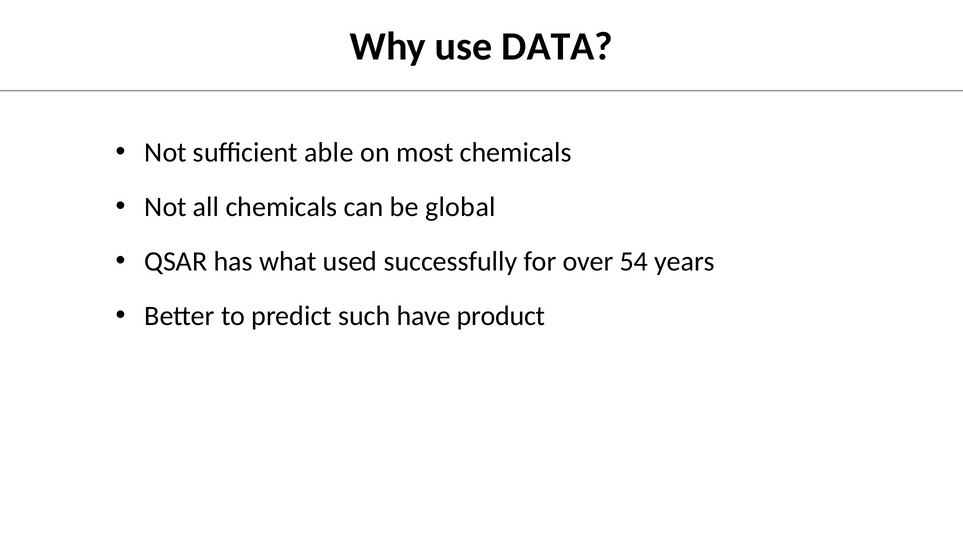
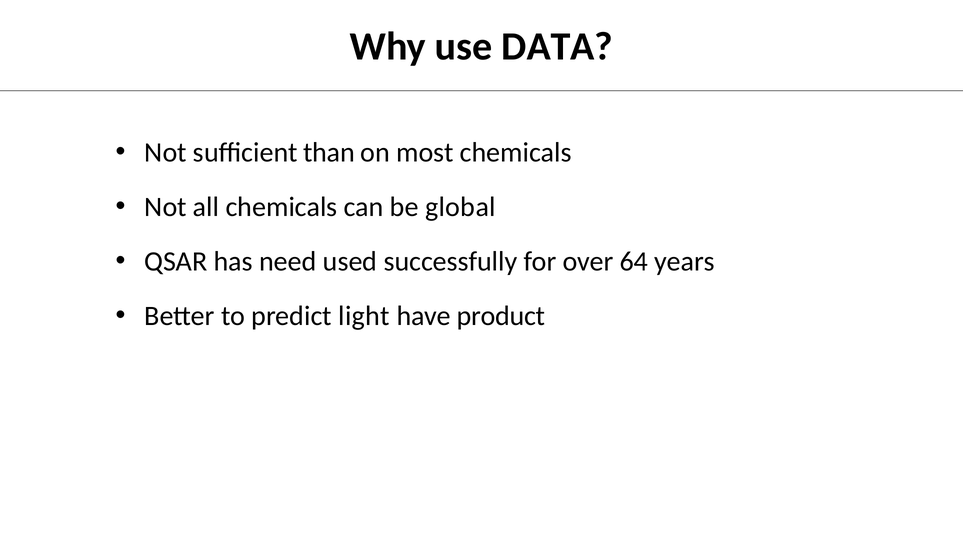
able: able -> than (329, 153)
what: what -> need (288, 262)
54: 54 -> 64 (634, 262)
such: such -> light (364, 316)
